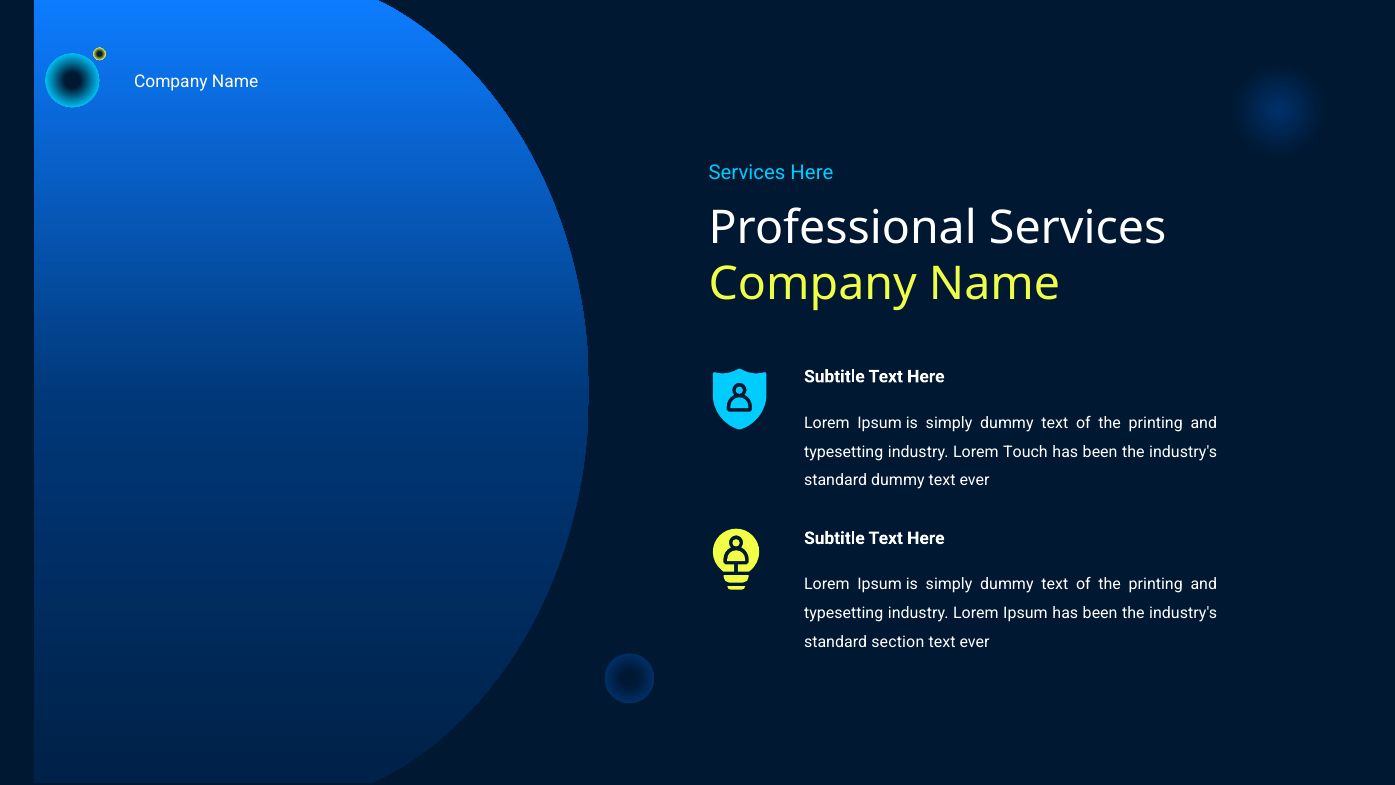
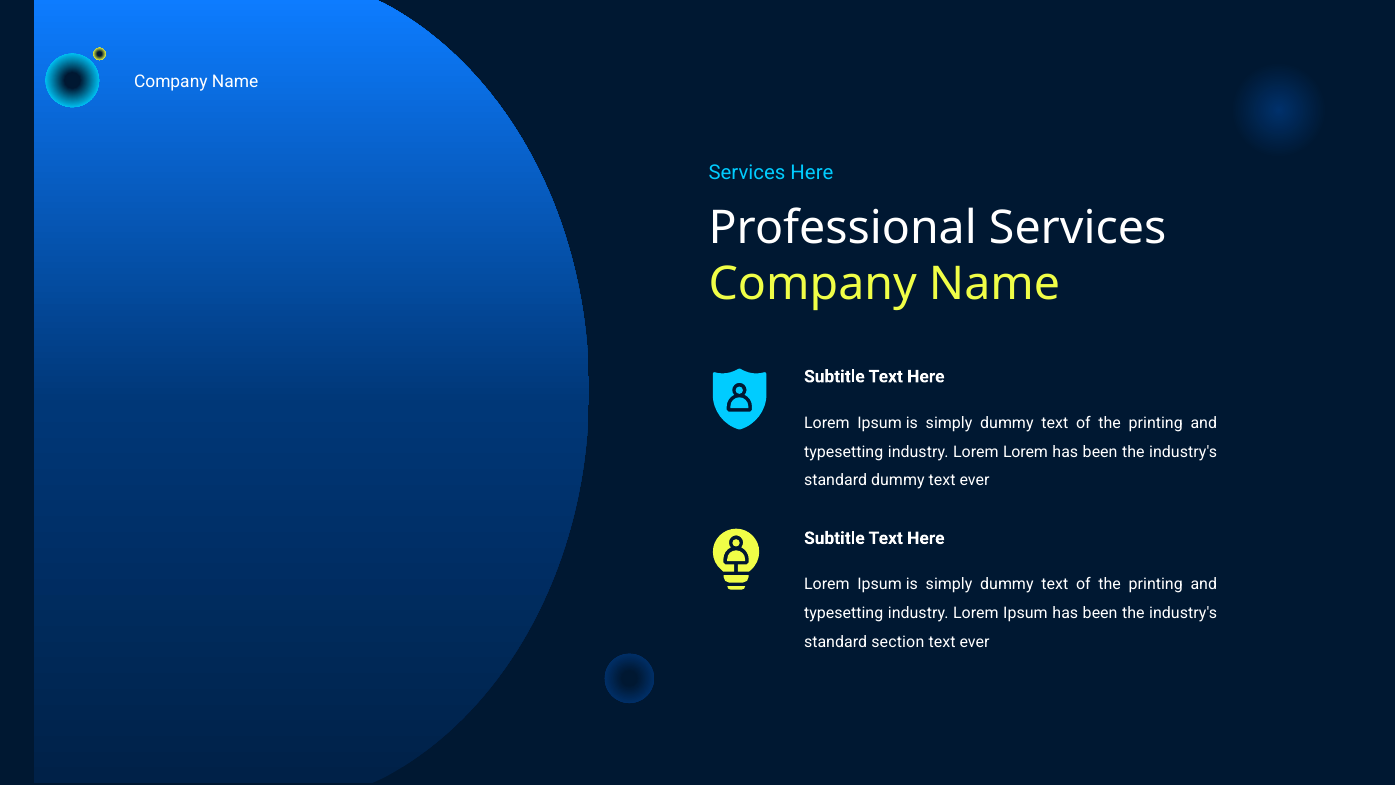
Lorem Touch: Touch -> Lorem (1026, 452)
